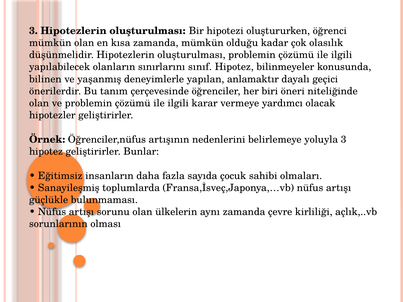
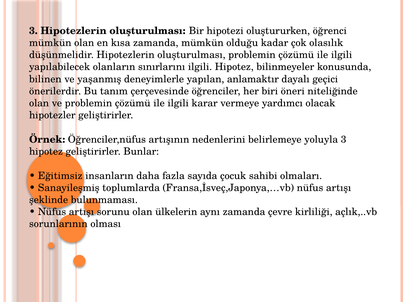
sınırlarını sınıf: sınıf -> ilgili (200, 67)
güçlükle: güçlükle -> şeklinde (49, 200)
